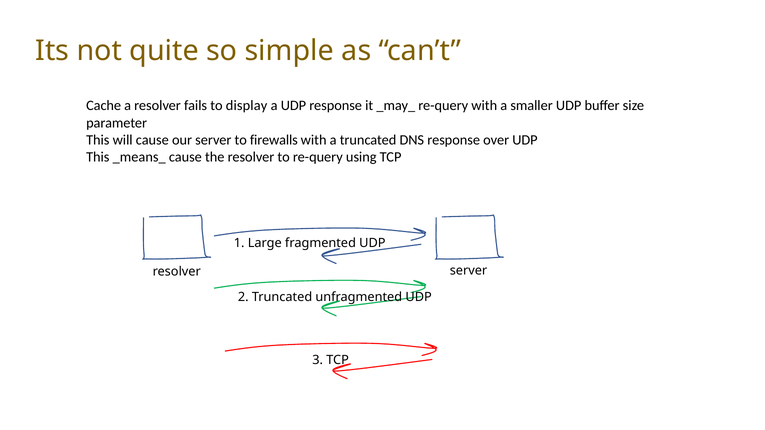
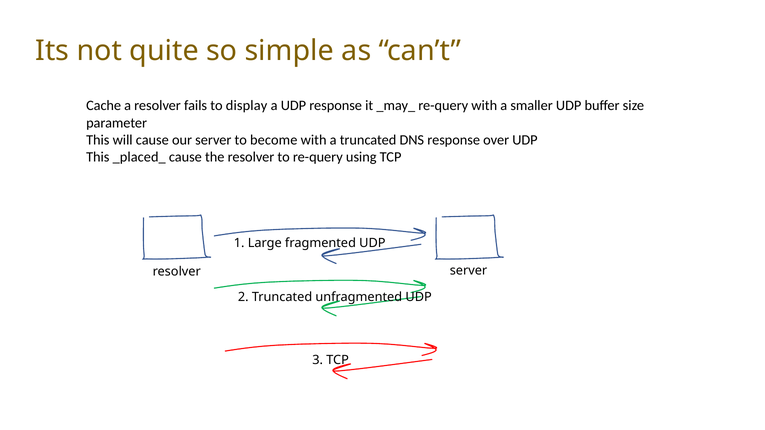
firewalls: firewalls -> become (274, 140)
_means_: _means_ -> _placed_ (139, 157)
